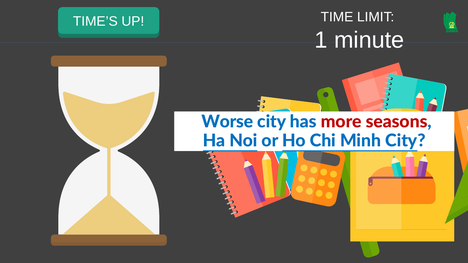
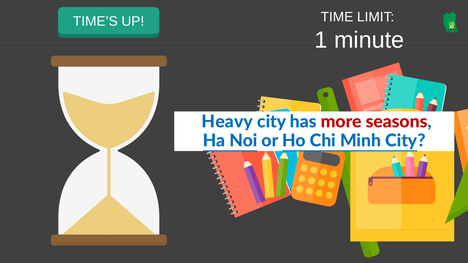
Worse: Worse -> Heavy (227, 122)
